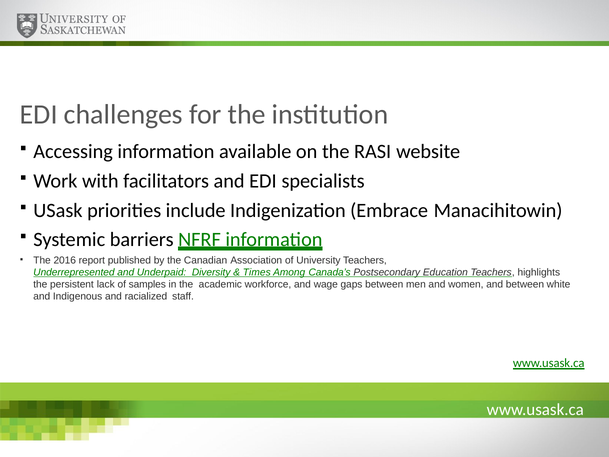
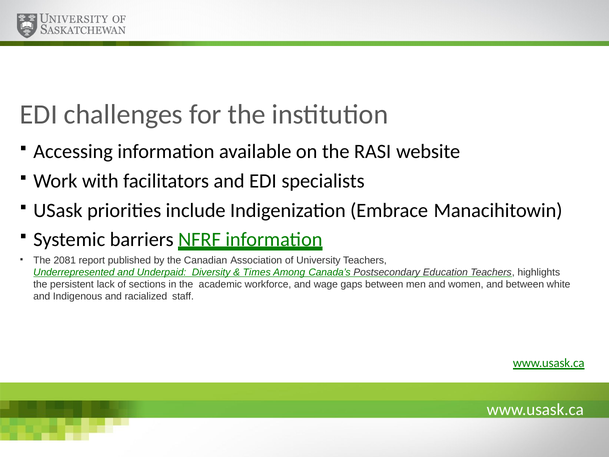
2016: 2016 -> 2081 (65, 260)
samples: samples -> sections (147, 284)
